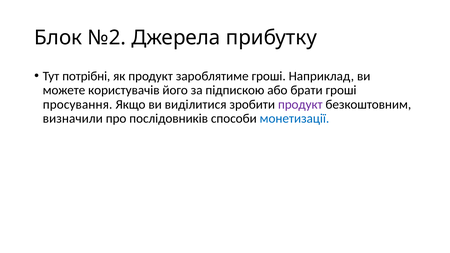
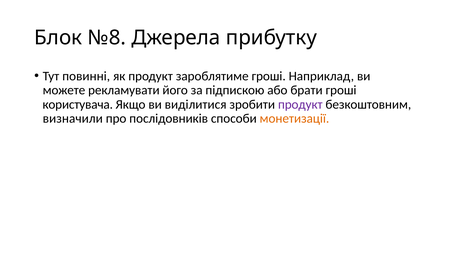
№2: №2 -> №8 (107, 38)
потрібні: потрібні -> повинні (86, 76)
користувачів: користувачів -> рекламувати (124, 90)
просування: просування -> користувача (78, 104)
монетизації colour: blue -> orange (294, 119)
